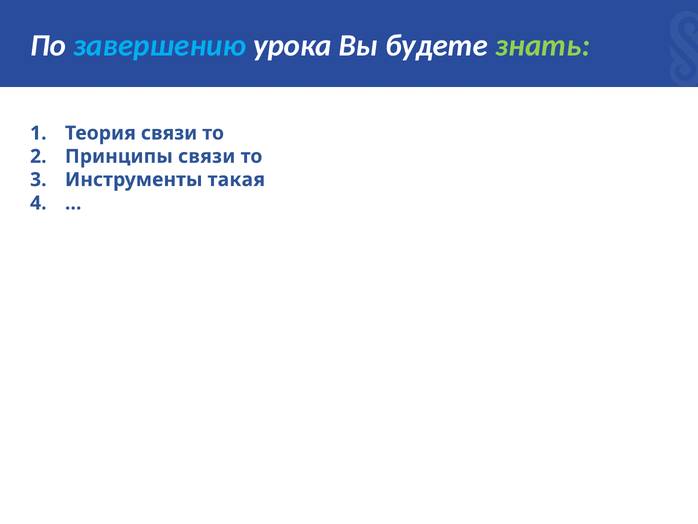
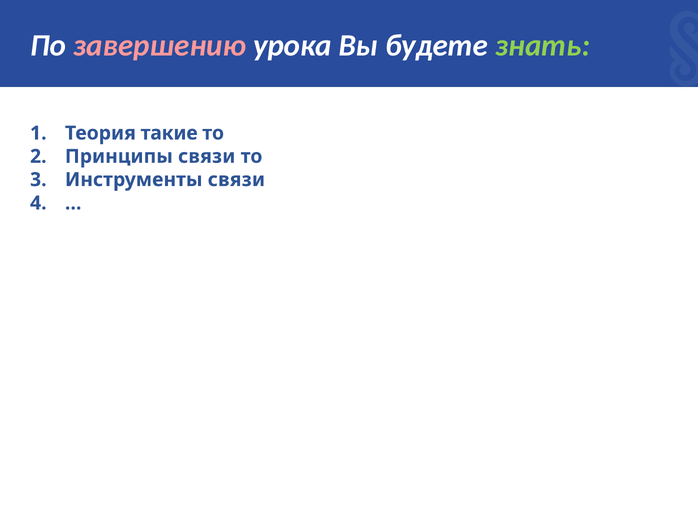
завершению colour: light blue -> pink (160, 45)
Теория связи: связи -> такие (169, 133)
Инструменты такая: такая -> связи (236, 180)
